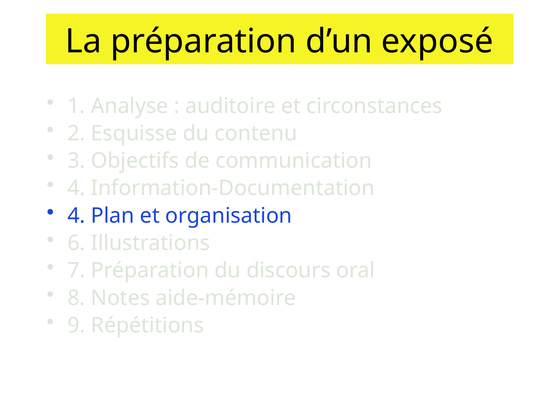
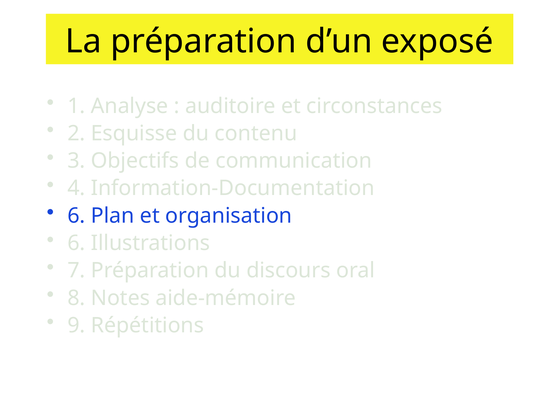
4: 4 -> 6 (76, 215)
